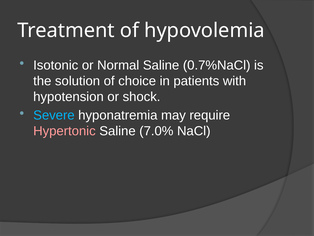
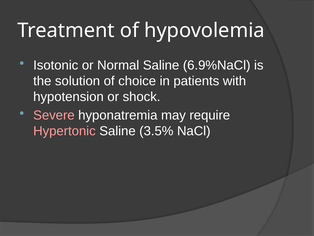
0.7%NaCl: 0.7%NaCl -> 6.9%NaCl (217, 65)
Severe colour: light blue -> pink (54, 115)
7.0%: 7.0% -> 3.5% (156, 131)
